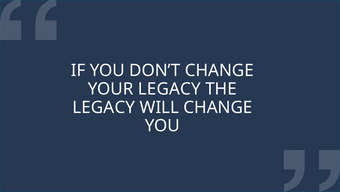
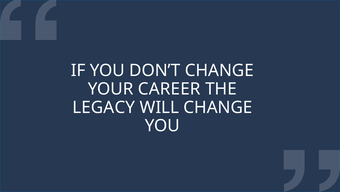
YOUR LEGACY: LEGACY -> CAREER (169, 89)
